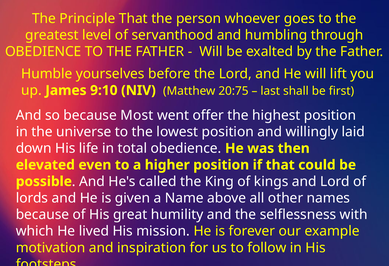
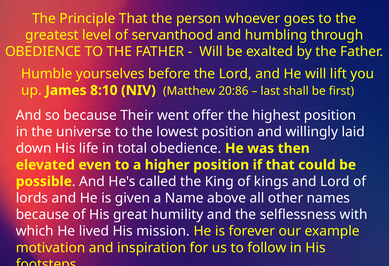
9:10: 9:10 -> 8:10 (104, 90)
20:75: 20:75 -> 20:86 (233, 91)
Most: Most -> Their (137, 115)
